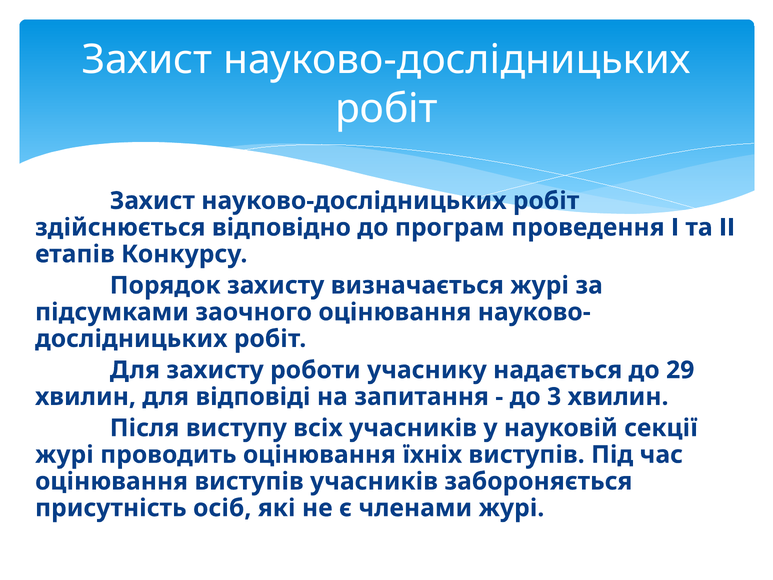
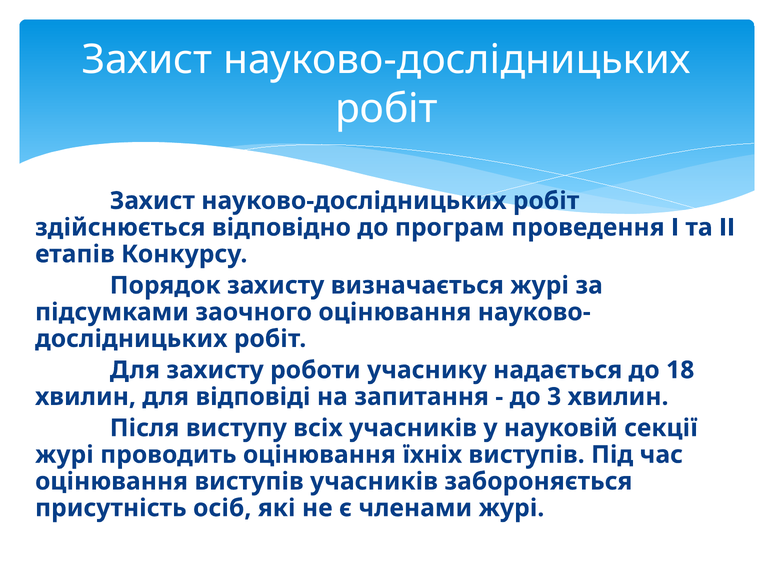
29: 29 -> 18 (680, 370)
